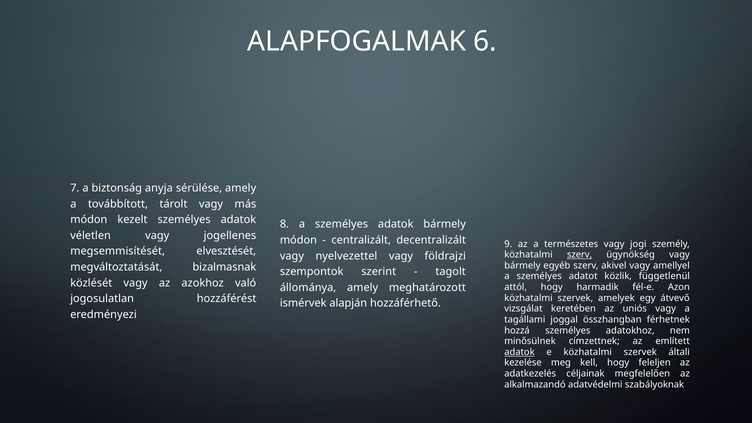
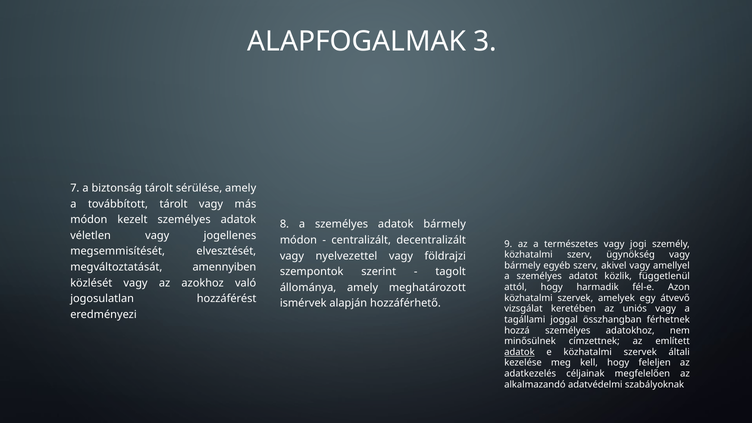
6: 6 -> 3 (485, 42)
biztonság anyja: anyja -> tárolt (159, 188)
szerv underline: present -> none (580, 255)
bizalmasnak: bizalmasnak -> amennyiben (224, 267)
